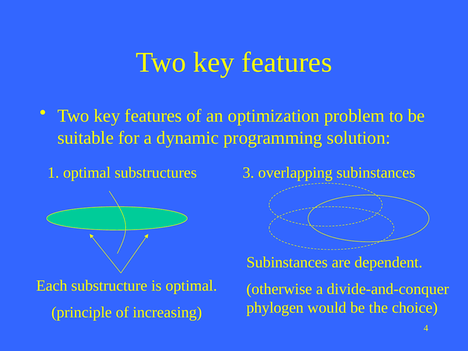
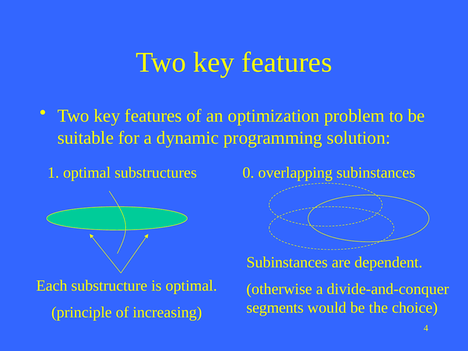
3: 3 -> 0 (248, 173)
phylogen: phylogen -> segments (275, 308)
